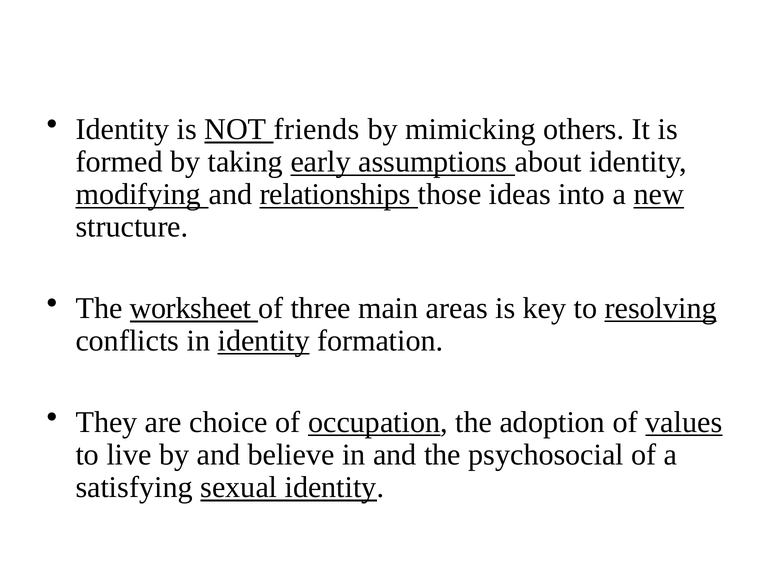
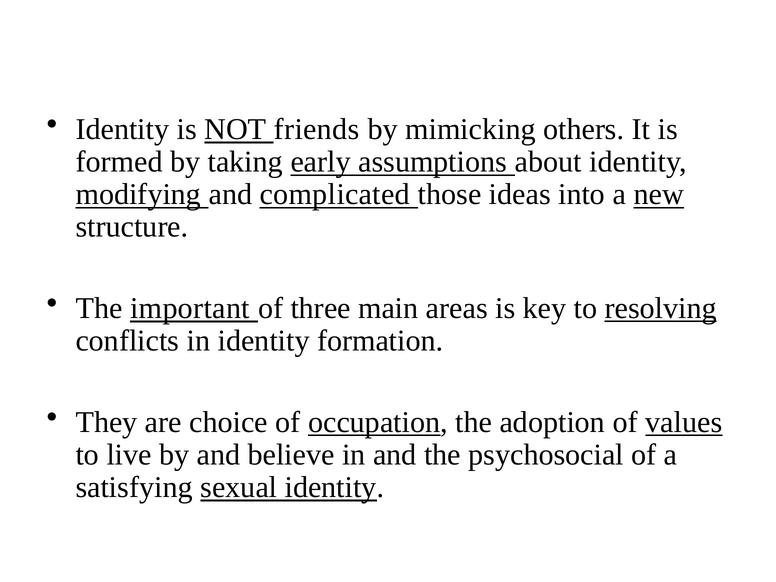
relationships: relationships -> complicated (335, 194)
worksheet: worksheet -> important (190, 308)
identity underline: present -> none (264, 341)
